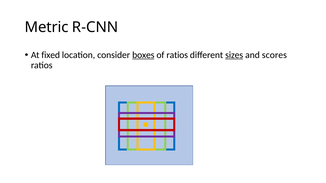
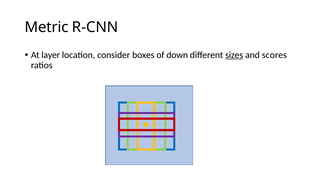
fixed: fixed -> layer (51, 55)
boxes underline: present -> none (143, 55)
of ratios: ratios -> down (177, 55)
